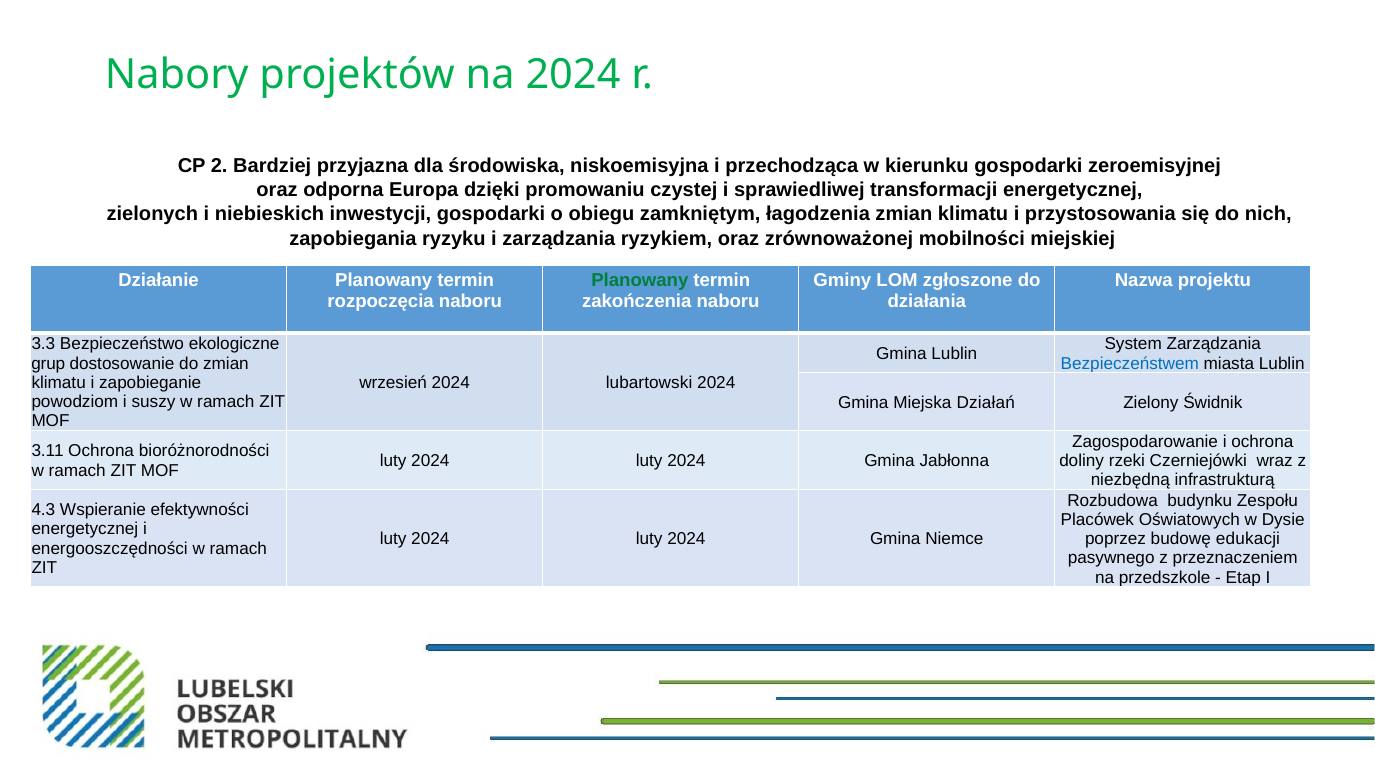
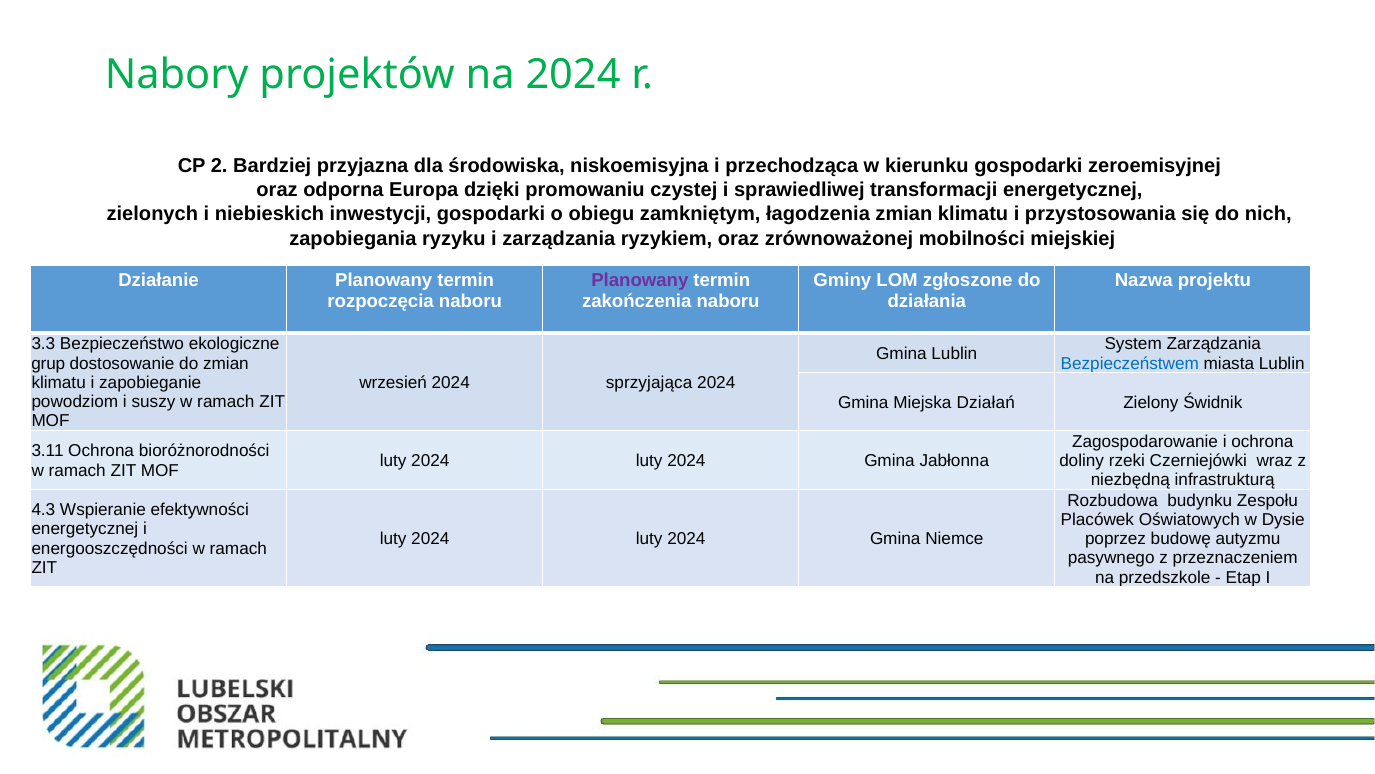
Planowany colour: green -> purple (640, 281)
lubartowski: lubartowski -> sprzyjająca (649, 382)
edukacji: edukacji -> autyzmu (1248, 539)
